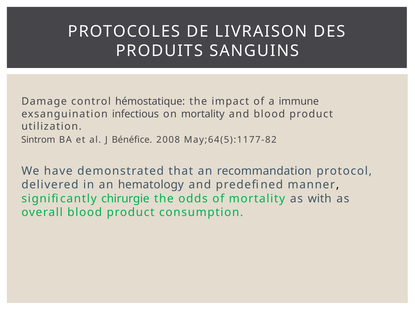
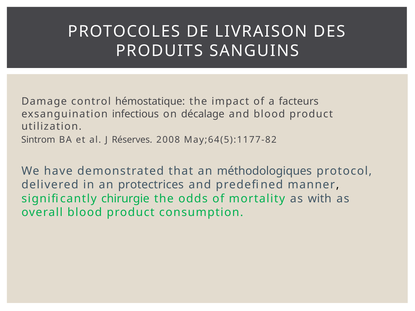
immune: immune -> facteurs (299, 102)
on mortality: mortality -> décalage (203, 114)
Bénéfice: Bénéfice -> Réserves (132, 140)
recommandation: recommandation -> méthodologiques (264, 171)
hematology: hematology -> protectrices (151, 185)
